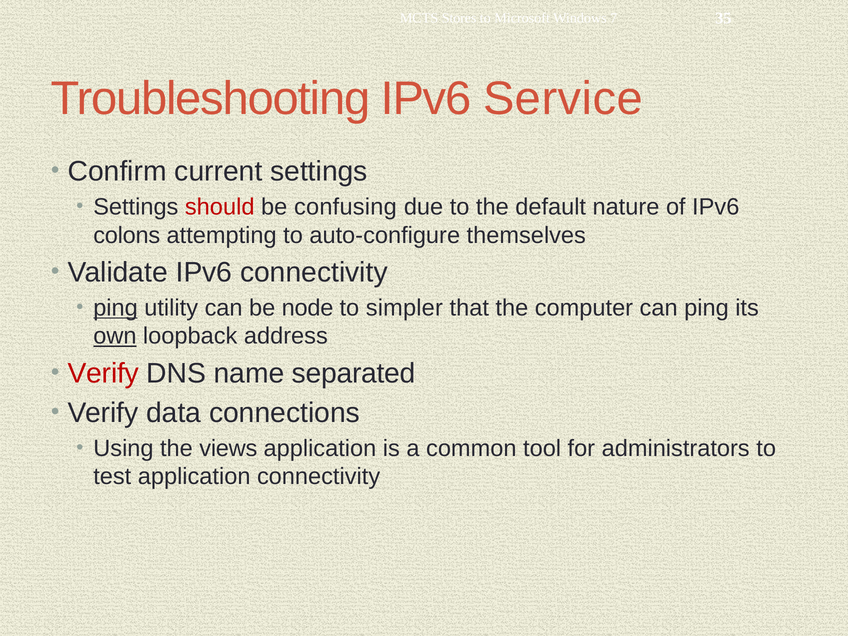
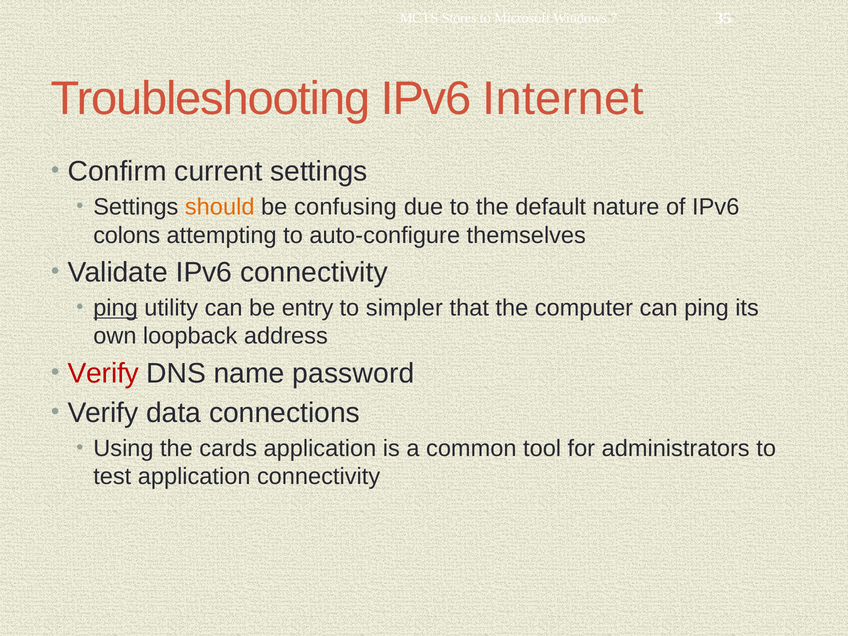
Service: Service -> Internet (563, 99)
should colour: red -> orange (220, 207)
node: node -> entry (308, 308)
own underline: present -> none (115, 336)
separated: separated -> password (353, 373)
views: views -> cards (228, 448)
